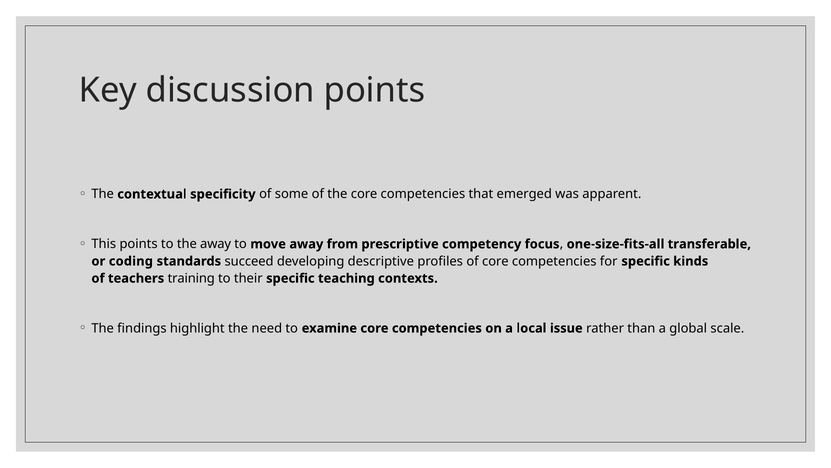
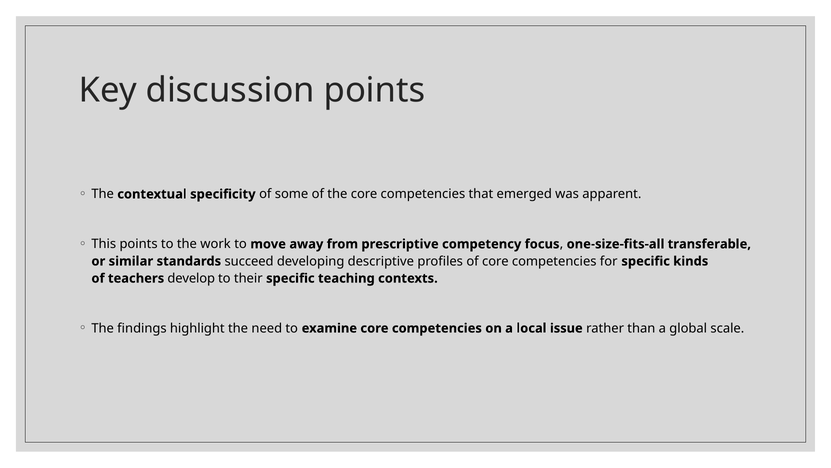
the away: away -> work (216, 244)
coding: coding -> similar (131, 261)
training: training -> develop (191, 278)
